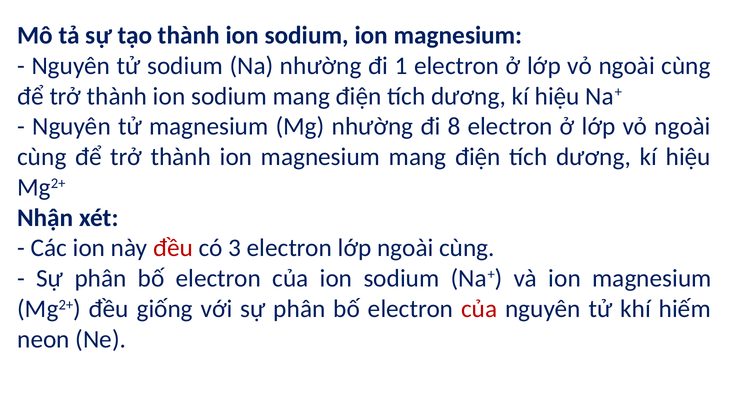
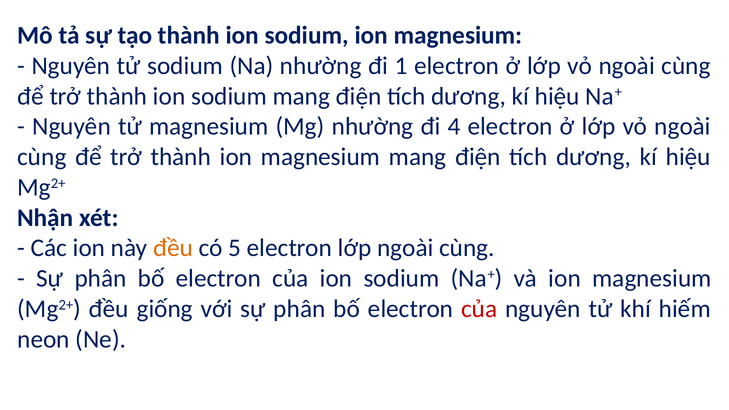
8: 8 -> 4 (454, 127)
đều colour: red -> orange (173, 248)
3: 3 -> 5 (235, 248)
